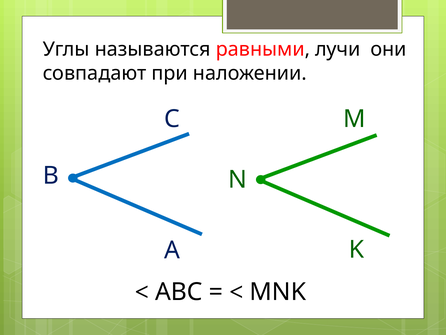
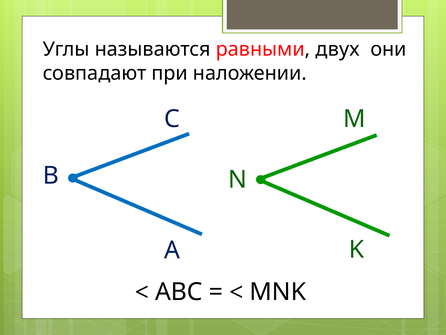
лучи: лучи -> двух (338, 49)
